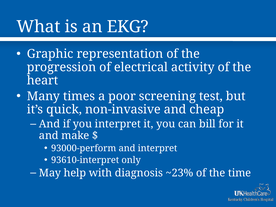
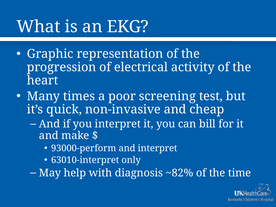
93610-interpret: 93610-interpret -> 63010-interpret (85, 160)
~23%: ~23% -> ~82% (179, 173)
